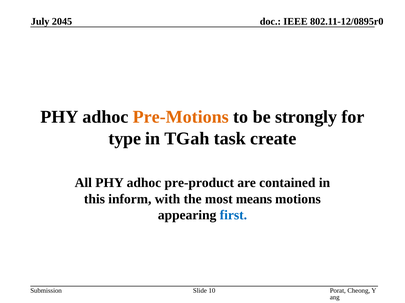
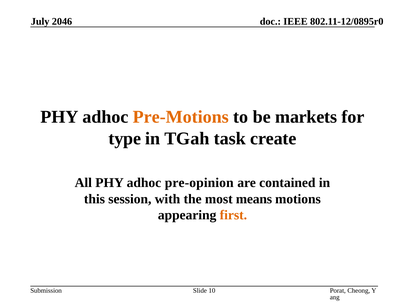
2045: 2045 -> 2046 (62, 22)
strongly: strongly -> markets (306, 117)
pre-product: pre-product -> pre-opinion (199, 183)
inform: inform -> session (130, 199)
first colour: blue -> orange (233, 216)
